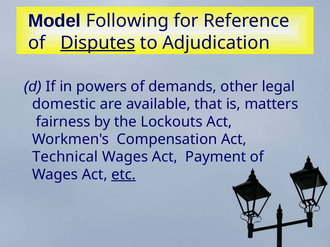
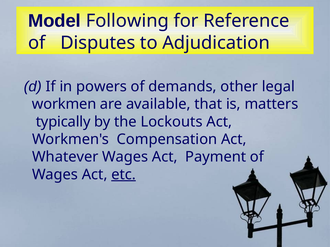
Disputes underline: present -> none (98, 43)
domestic: domestic -> workmen (64, 104)
fairness: fairness -> typically (63, 122)
Technical: Technical -> Whatever (65, 157)
